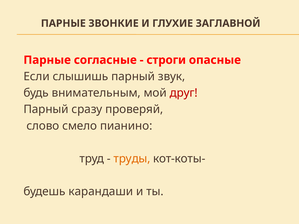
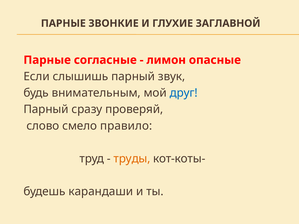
строги: строги -> лимон (166, 60)
друг colour: red -> blue (184, 93)
пианино: пианино -> правило (126, 126)
